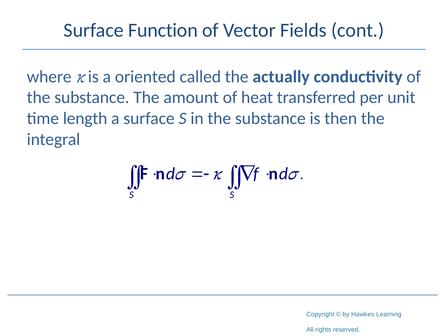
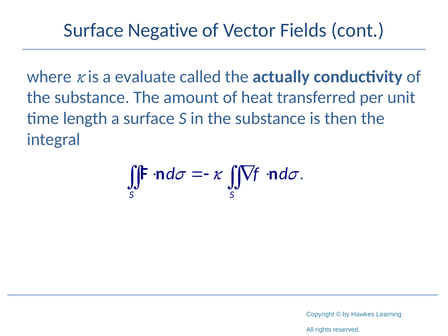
Function: Function -> Negative (163, 30)
oriented: oriented -> evaluate (145, 77)
